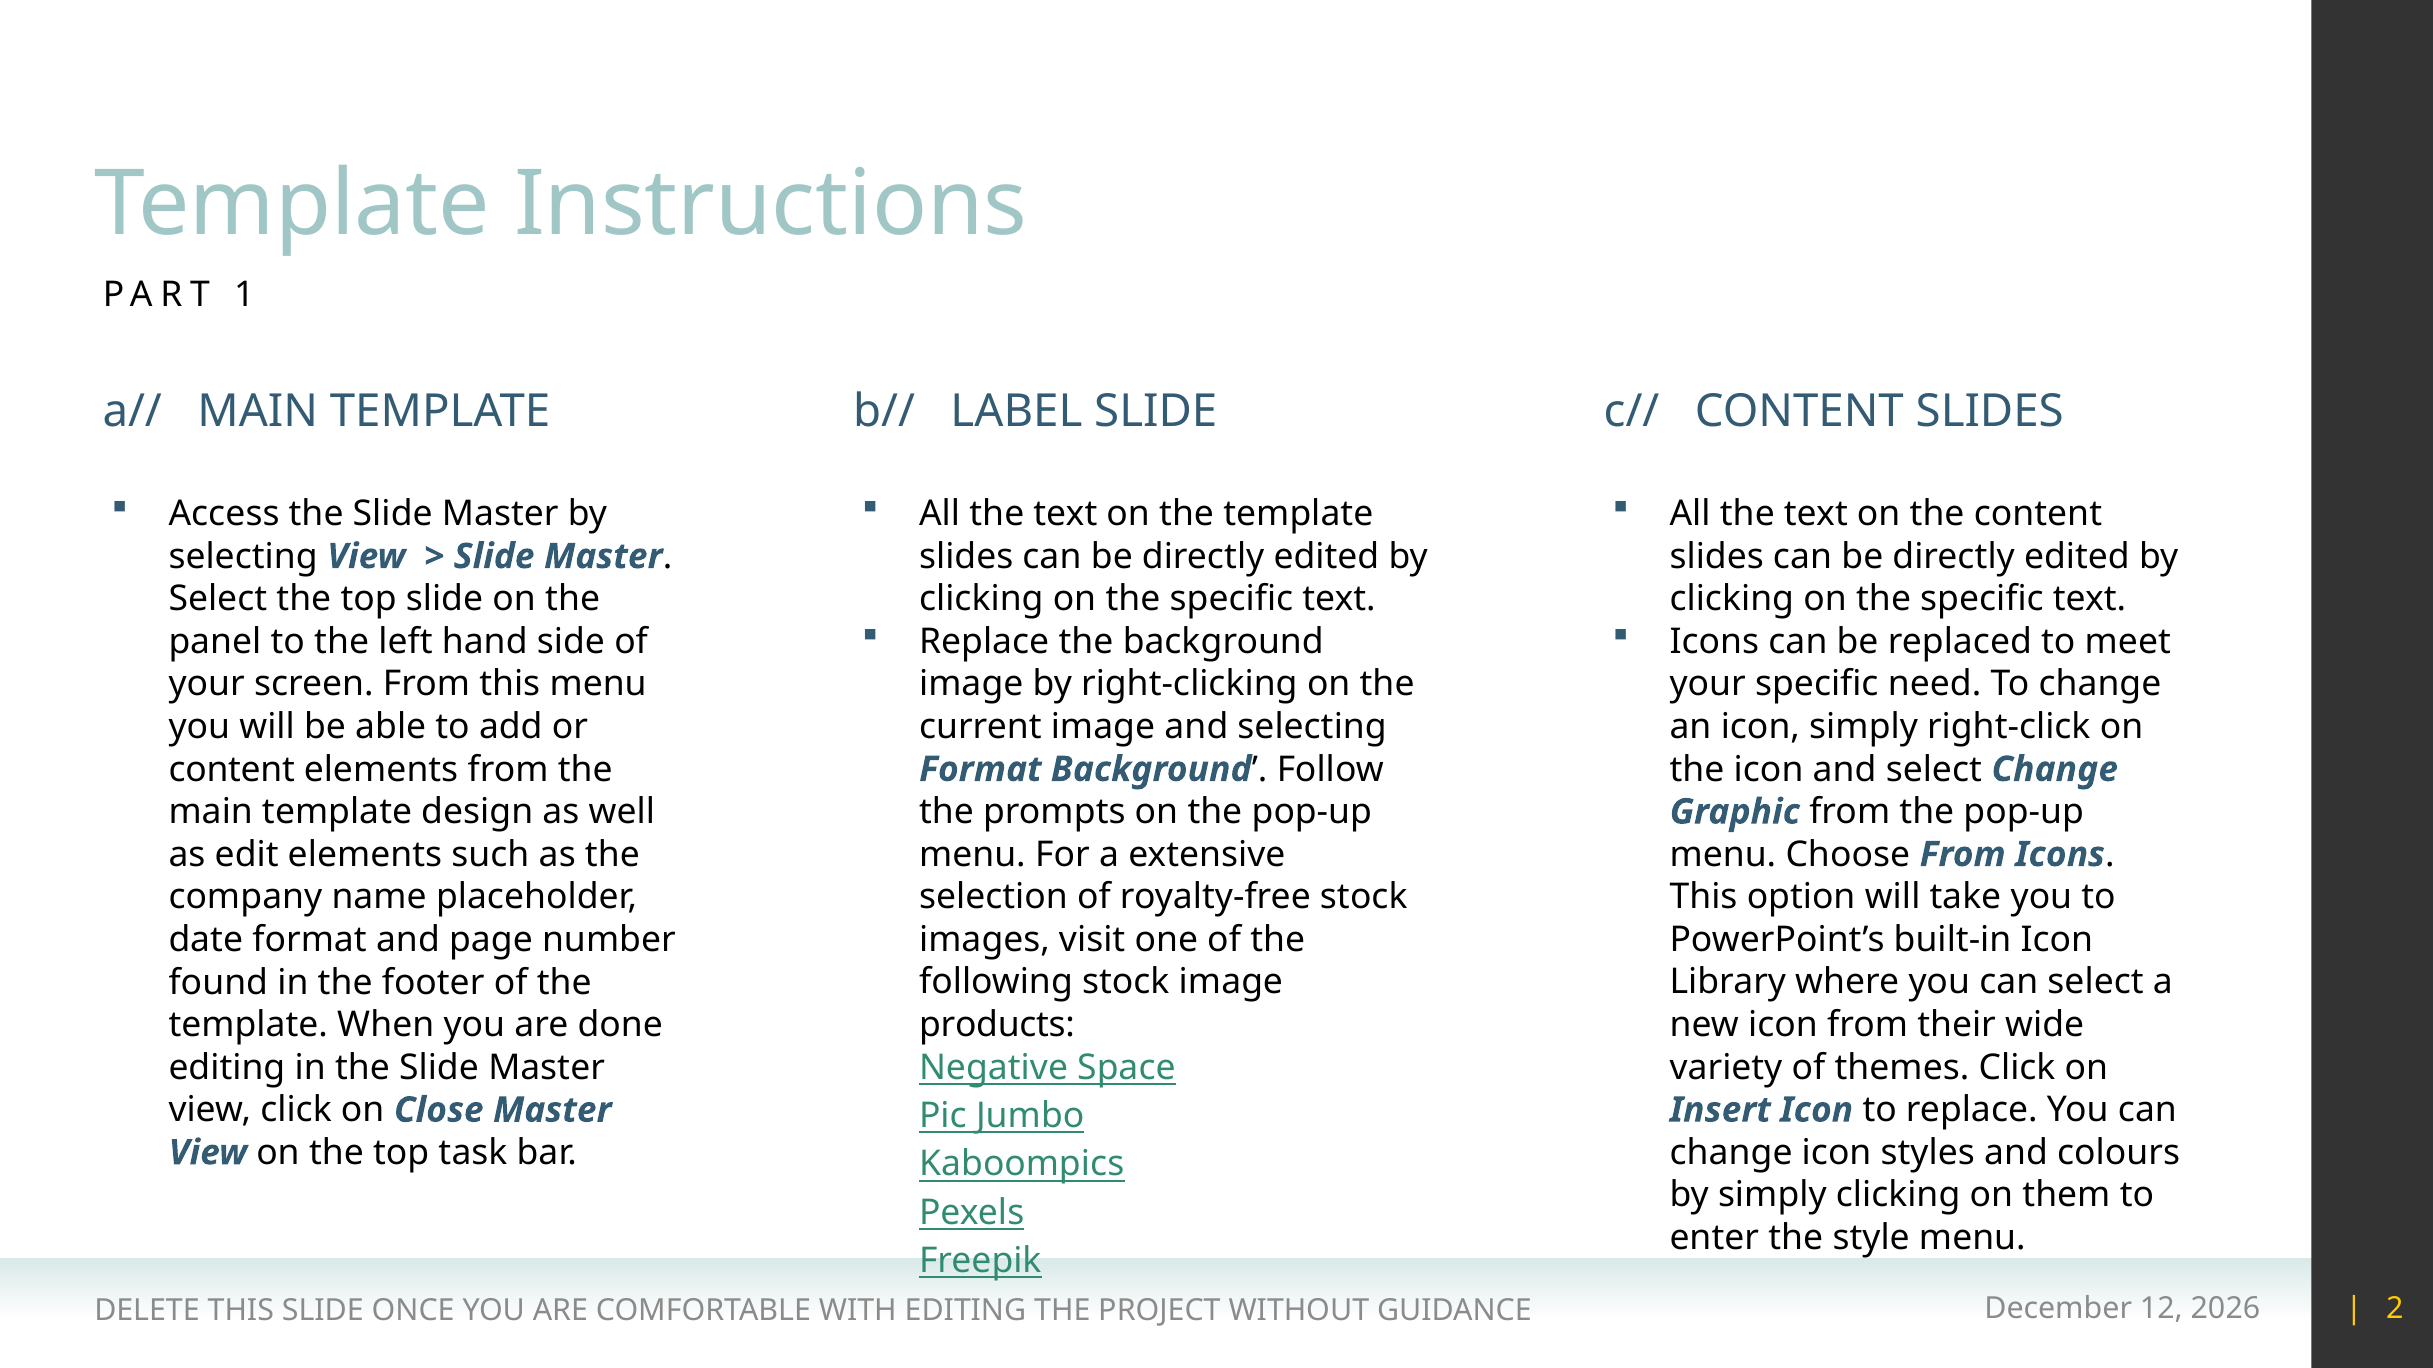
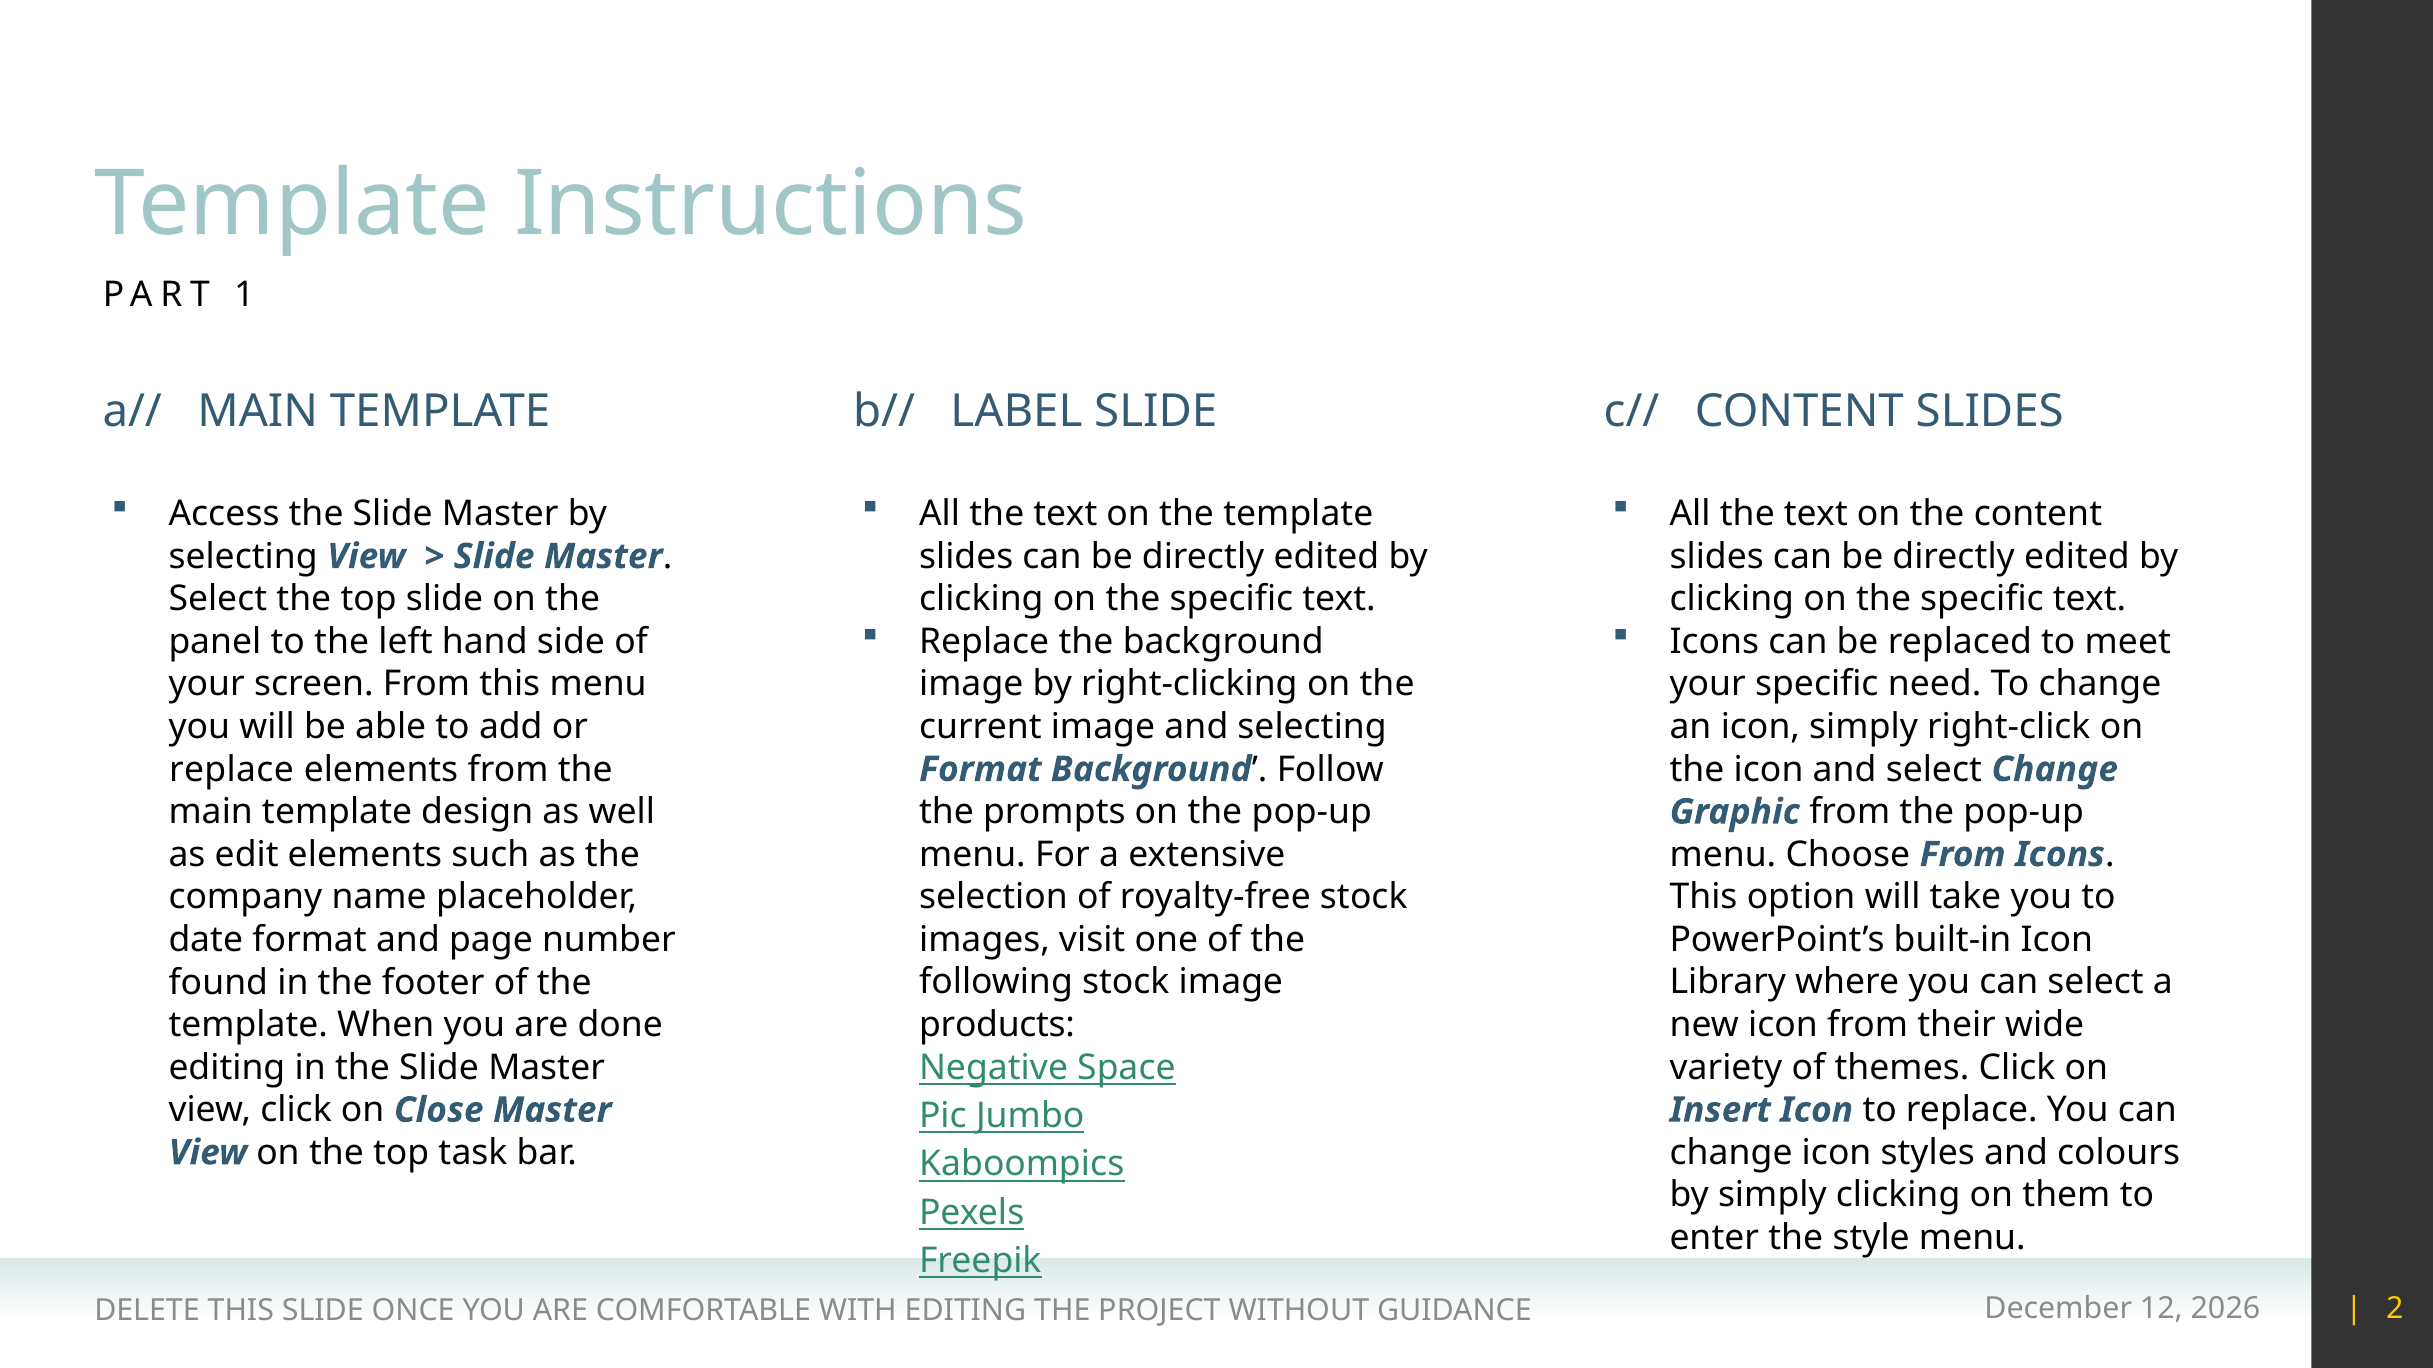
content: content -> replace (231, 770)
